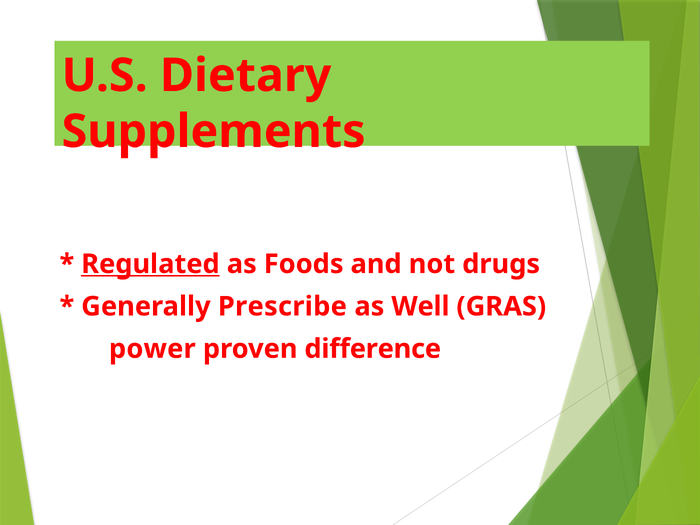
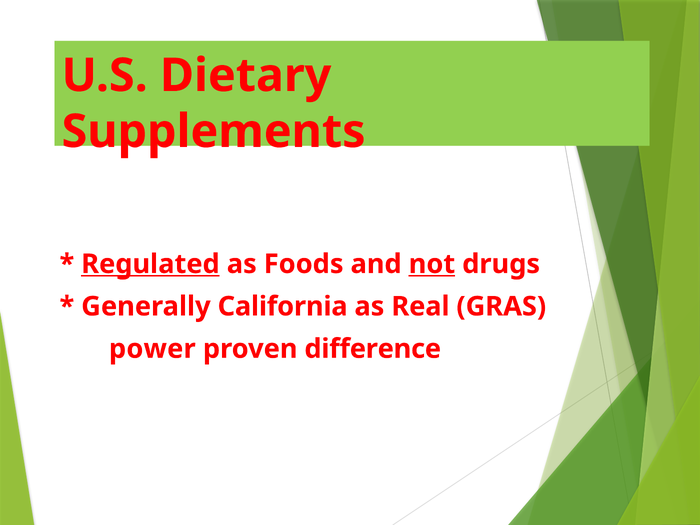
not underline: none -> present (432, 264)
Prescribe: Prescribe -> California (283, 306)
Well: Well -> Real (420, 306)
